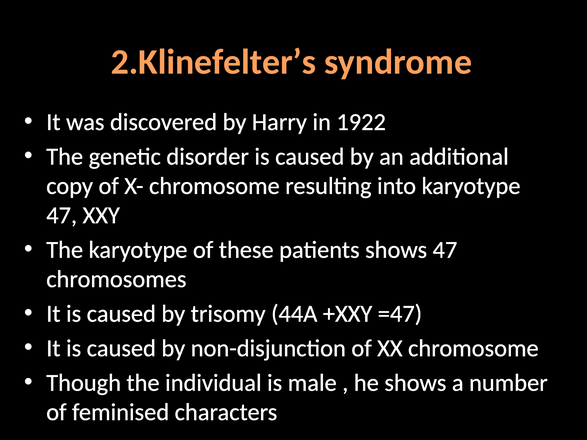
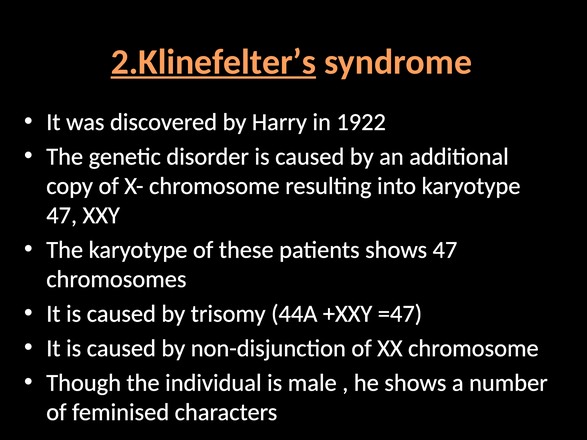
2.Klinefelter’s underline: none -> present (213, 62)
